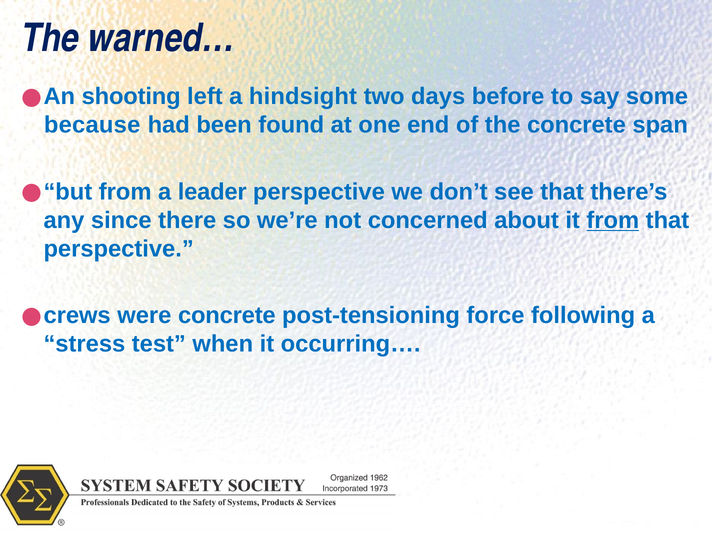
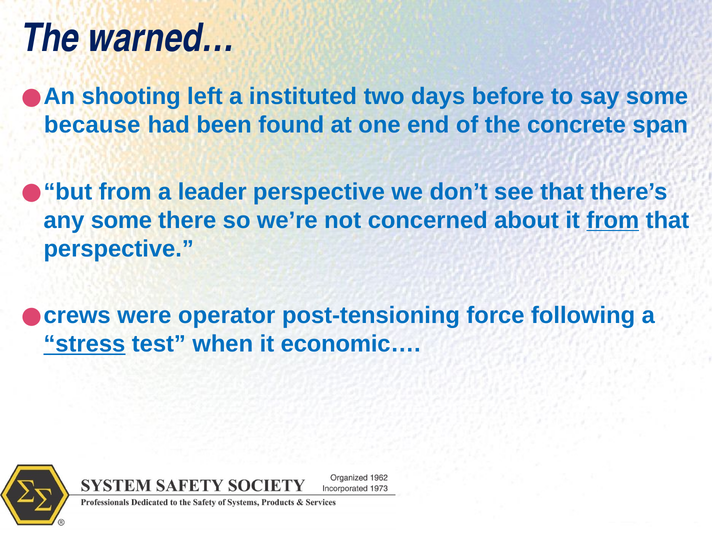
hindsight: hindsight -> instituted (303, 96)
any since: since -> some (121, 220)
were concrete: concrete -> operator (227, 316)
stress underline: none -> present (84, 344)
occurring…: occurring… -> economic… (351, 344)
